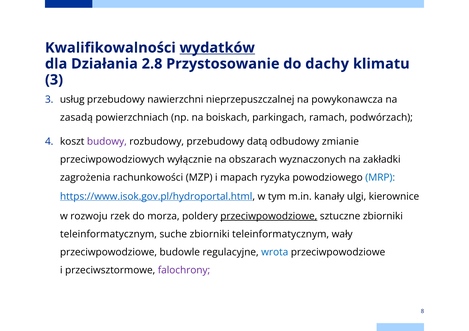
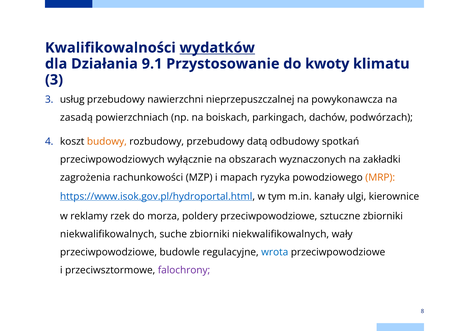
2.8: 2.8 -> 9.1 (152, 64)
dachy: dachy -> kwoty (327, 64)
ramach: ramach -> dachów (328, 118)
budowy colour: purple -> orange (107, 142)
zmianie: zmianie -> spotkań (341, 142)
MRP colour: blue -> orange (380, 178)
rozwoju: rozwoju -> reklamy (89, 216)
przeciwpowodziowe underline: present -> none (269, 216)
teleinformatycznym: teleinformatycznym -> niekwalifikowalnych (108, 234)
suche zbiorniki teleinformatycznym: teleinformatycznym -> niekwalifikowalnych (281, 234)
